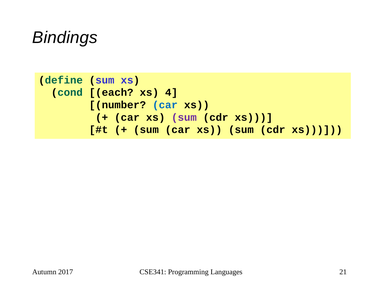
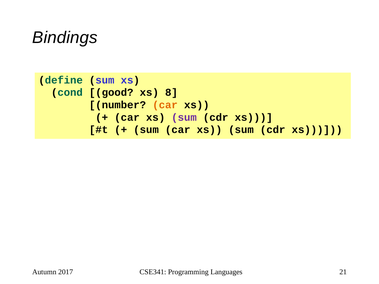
each: each -> good (111, 93)
4: 4 -> 8 (171, 93)
car colour: blue -> orange (165, 105)
